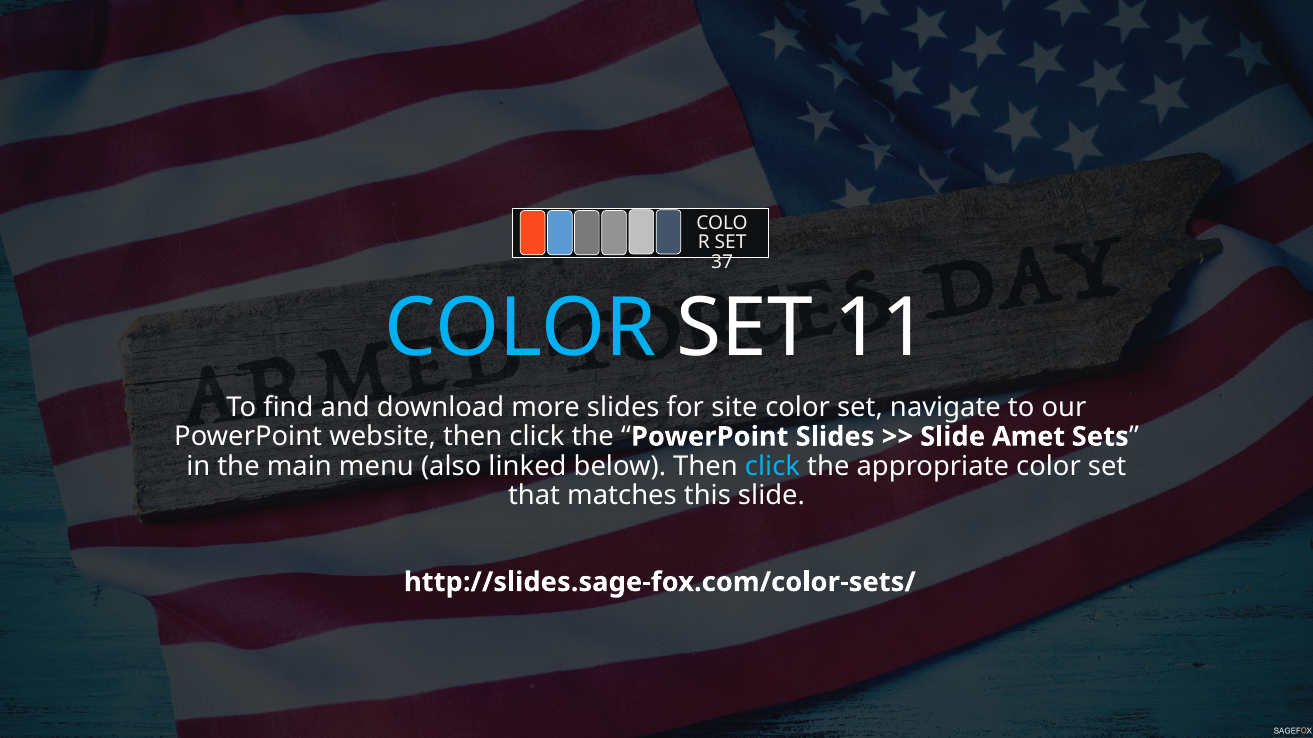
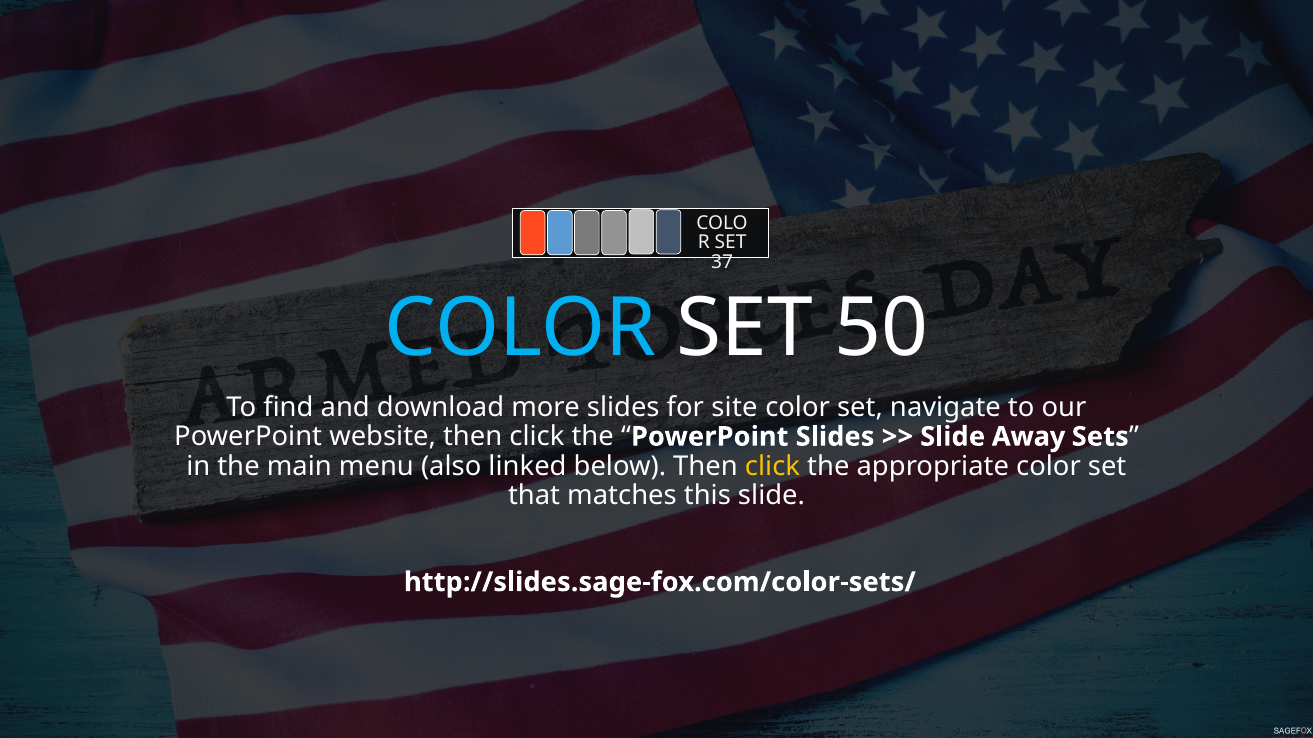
11: 11 -> 50 (881, 328)
Amet: Amet -> Away (1029, 437)
click colour: light blue -> yellow (773, 467)
